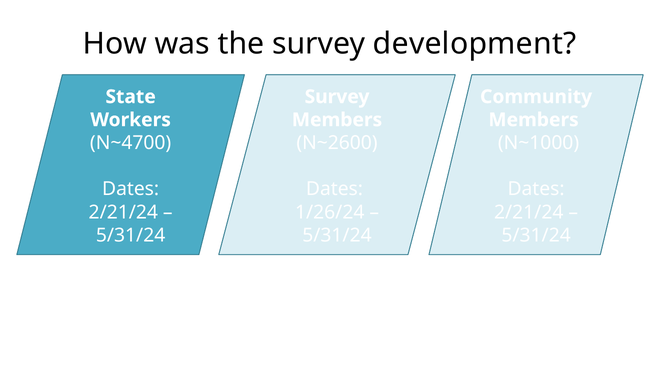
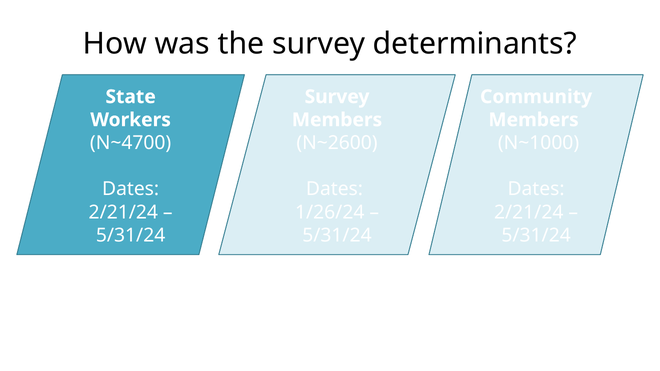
development: development -> determinants (475, 44)
